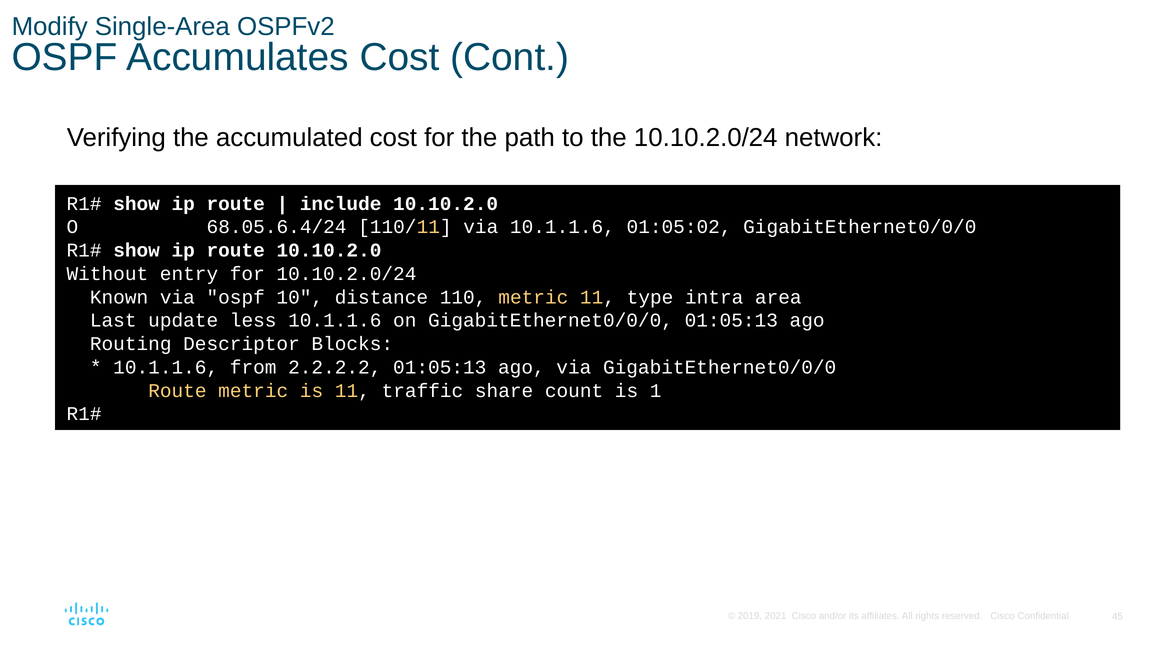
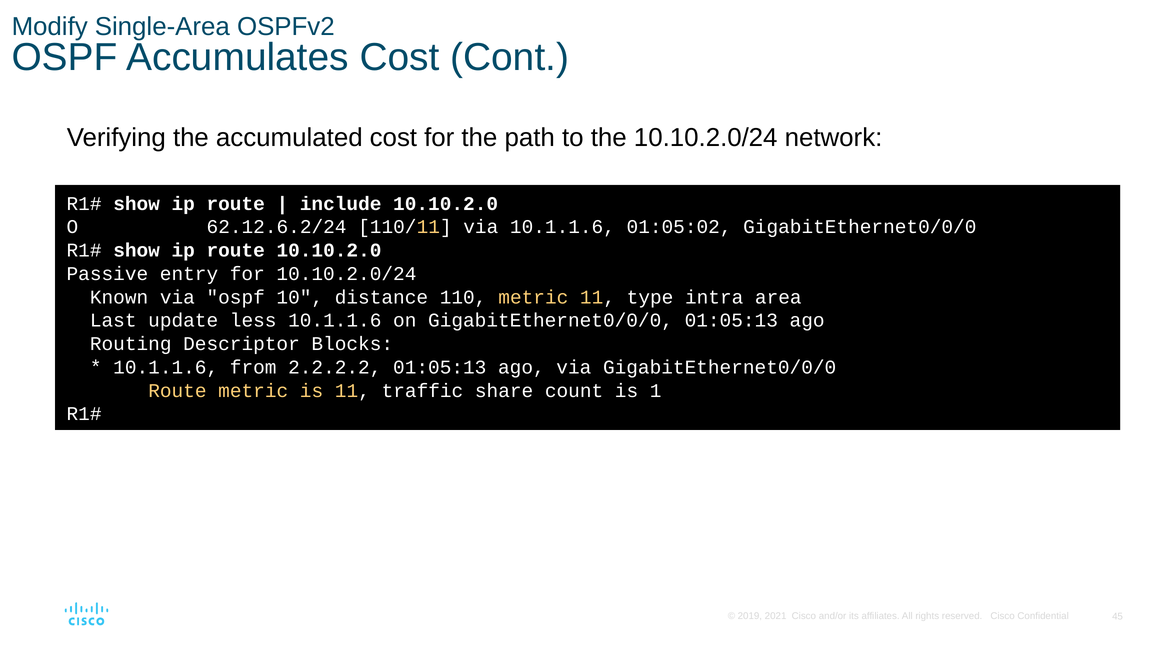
68.05.6.4/24: 68.05.6.4/24 -> 62.12.6.2/24 (277, 227)
Without: Without -> Passive (107, 274)
